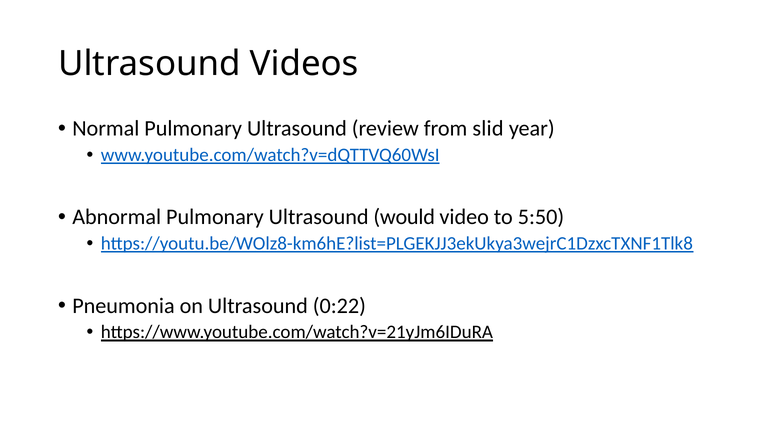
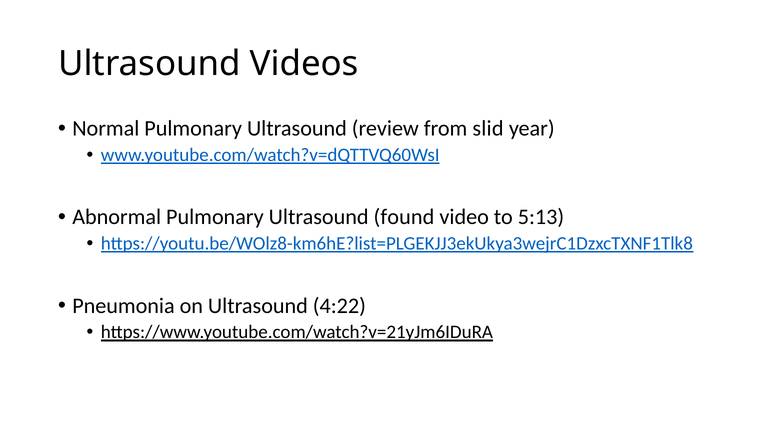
would: would -> found (404, 217)
5:50: 5:50 -> 5:13 (541, 217)
0:22: 0:22 -> 4:22 (339, 306)
